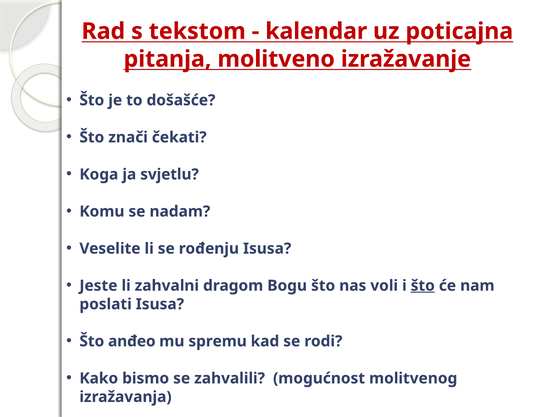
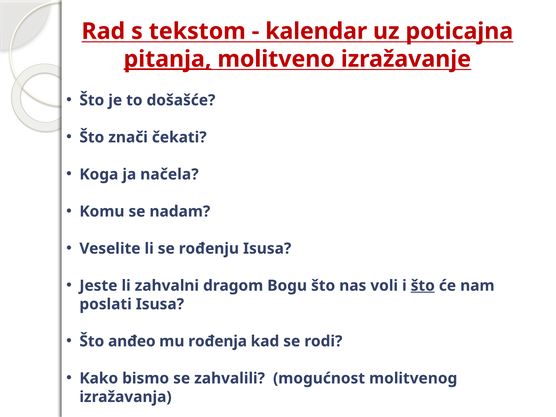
pitanja underline: none -> present (168, 59)
svjetlu: svjetlu -> načela (169, 174)
spremu: spremu -> rođenja (218, 341)
